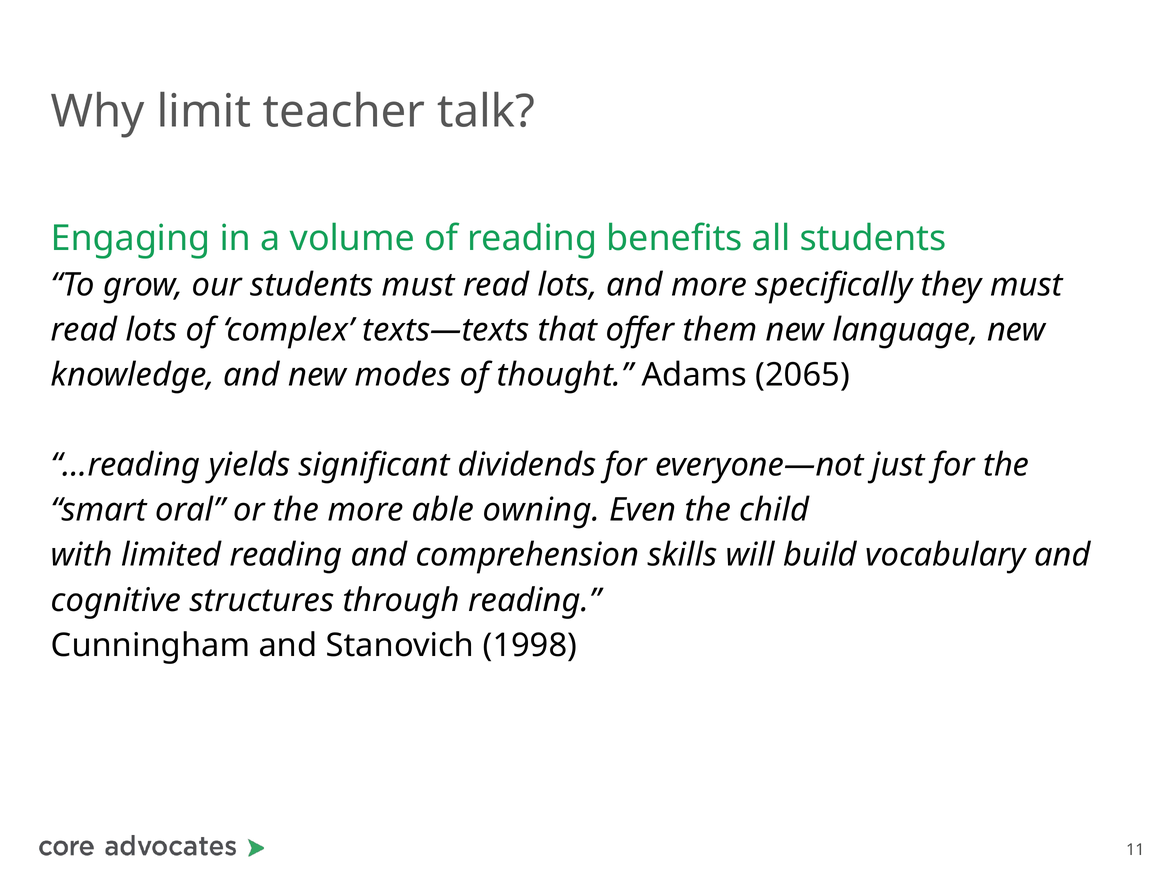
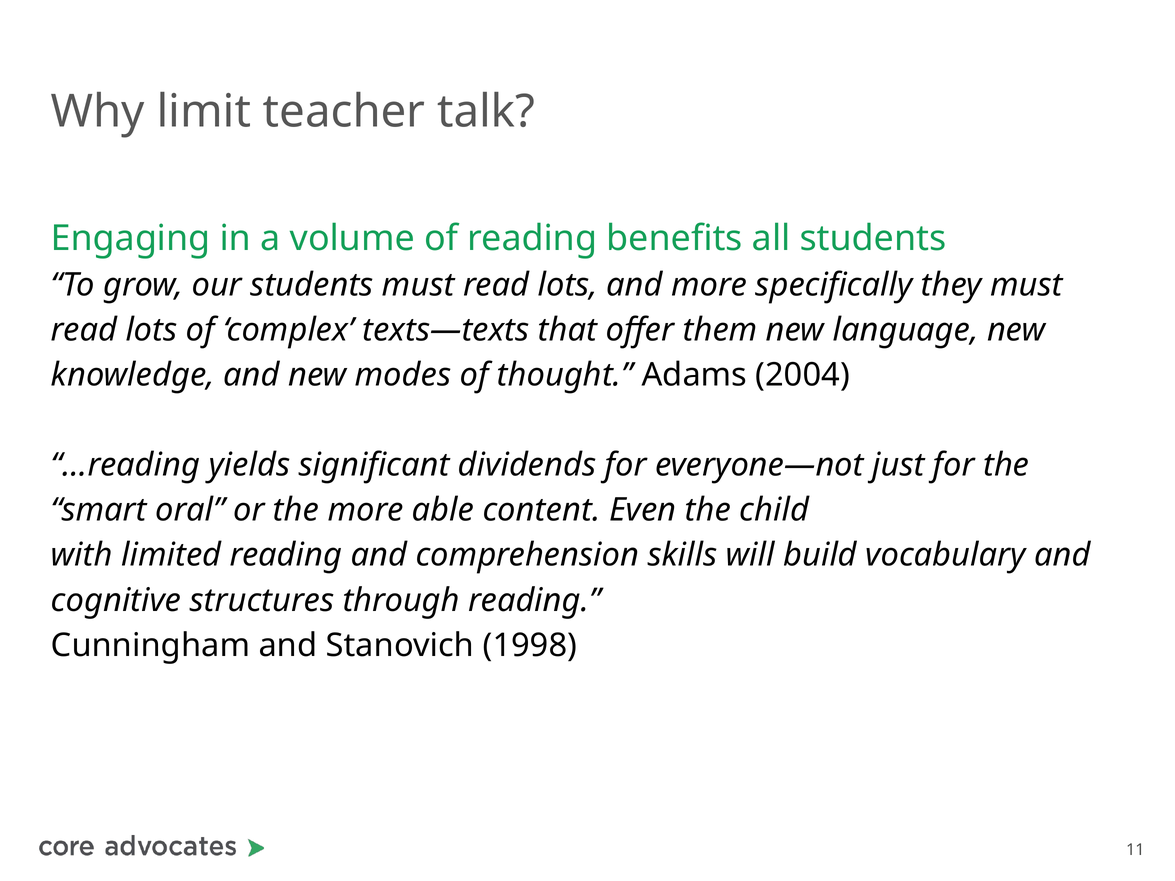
2065: 2065 -> 2004 (803, 375)
owning: owning -> content (542, 510)
